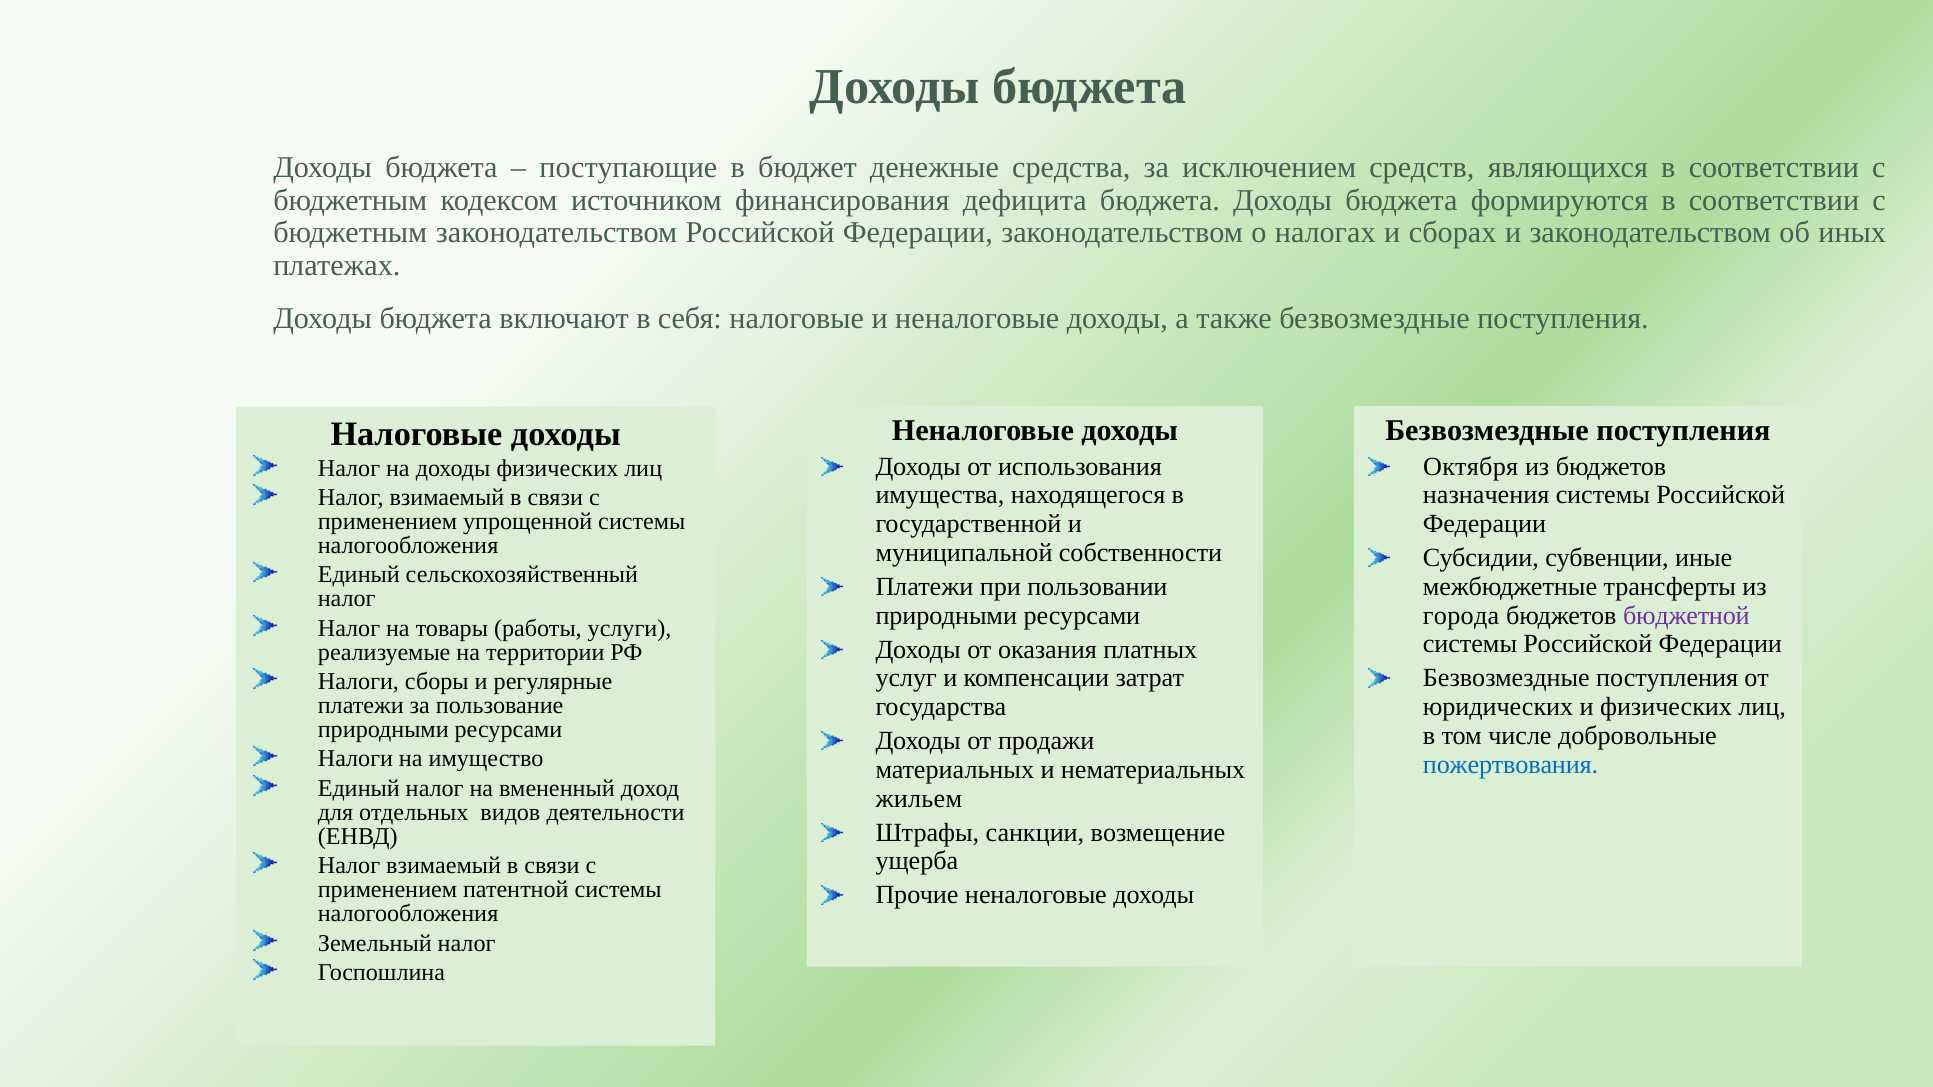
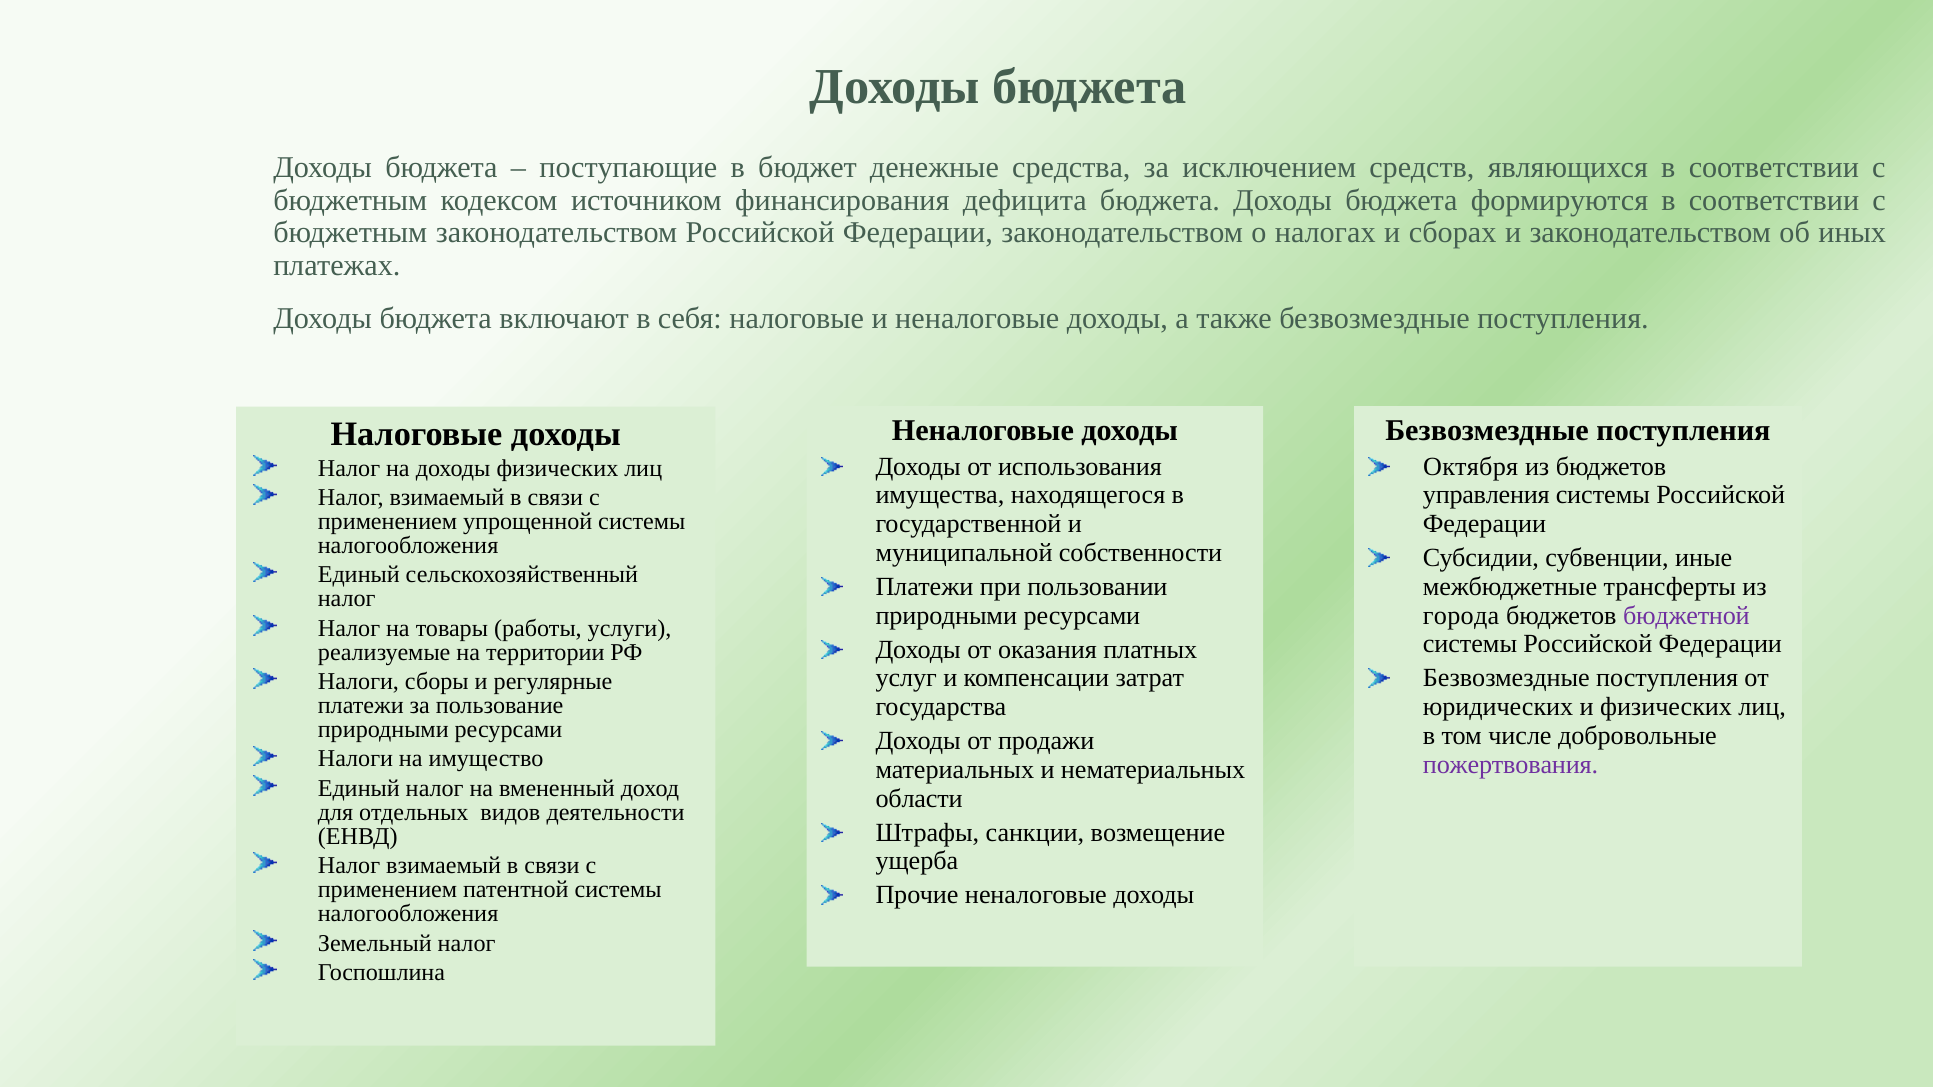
назначения: назначения -> управления (1486, 495)
пожертвования colour: blue -> purple (1510, 765)
жильем: жильем -> области (919, 799)
